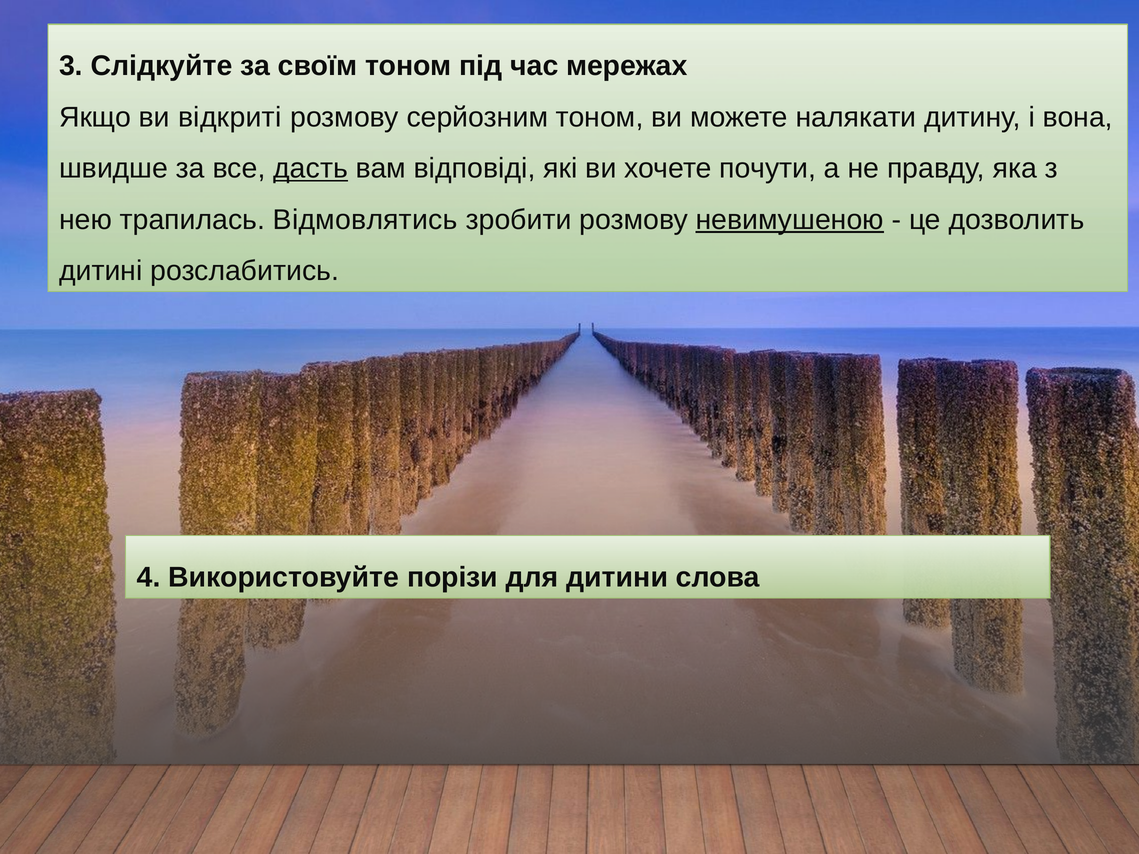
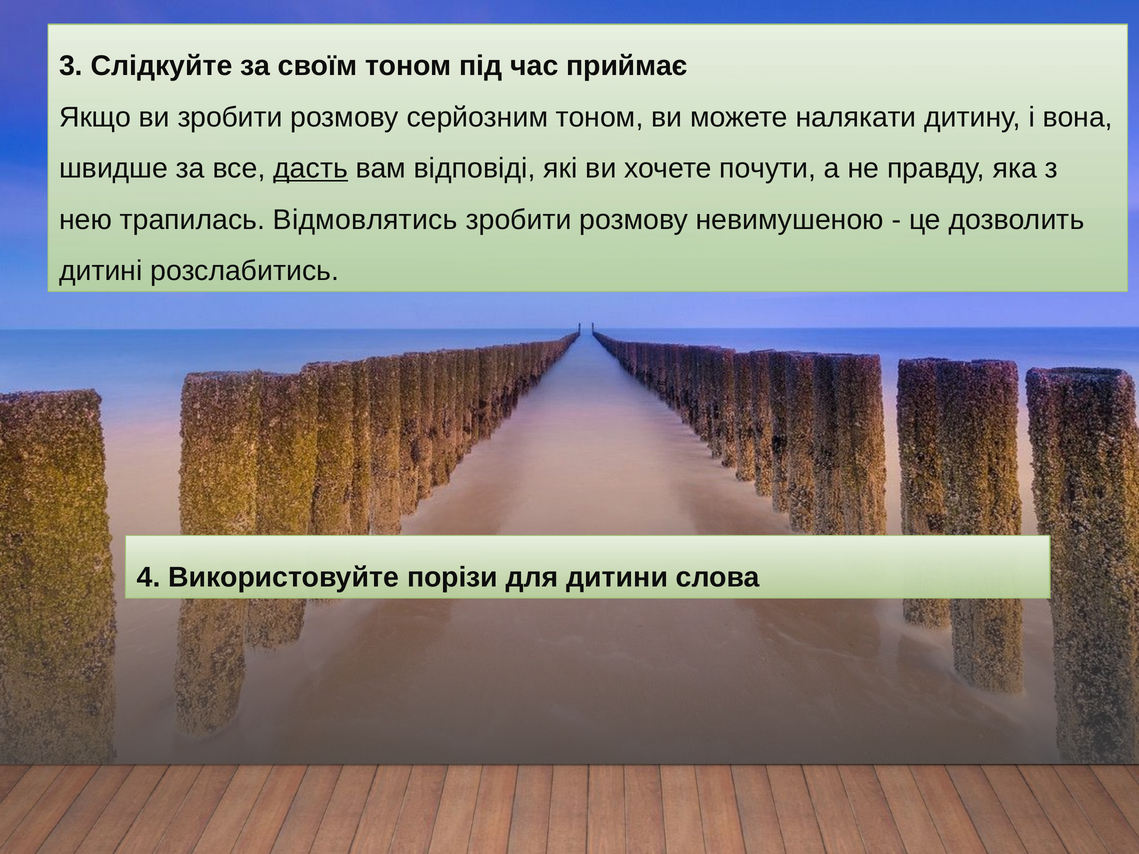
мережах: мережах -> приймає (627, 66)
ви відкриті: відкриті -> зробити (230, 117)
невимушеною underline: present -> none (790, 220)
